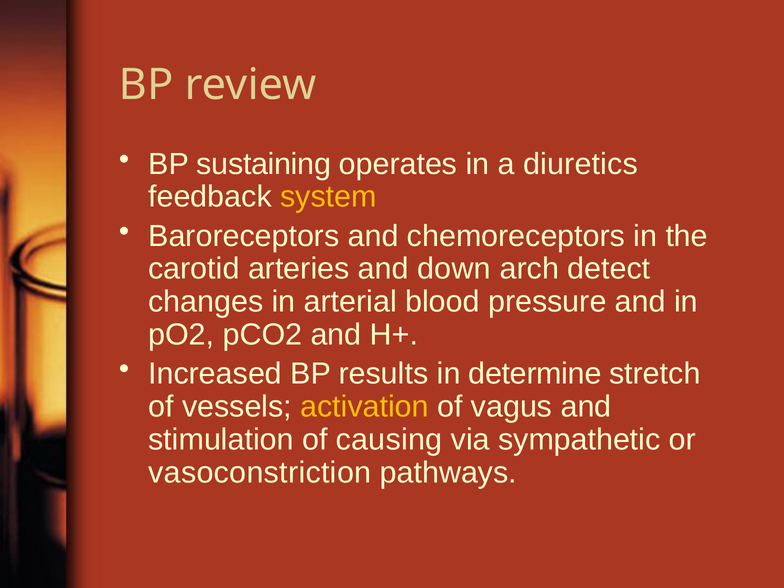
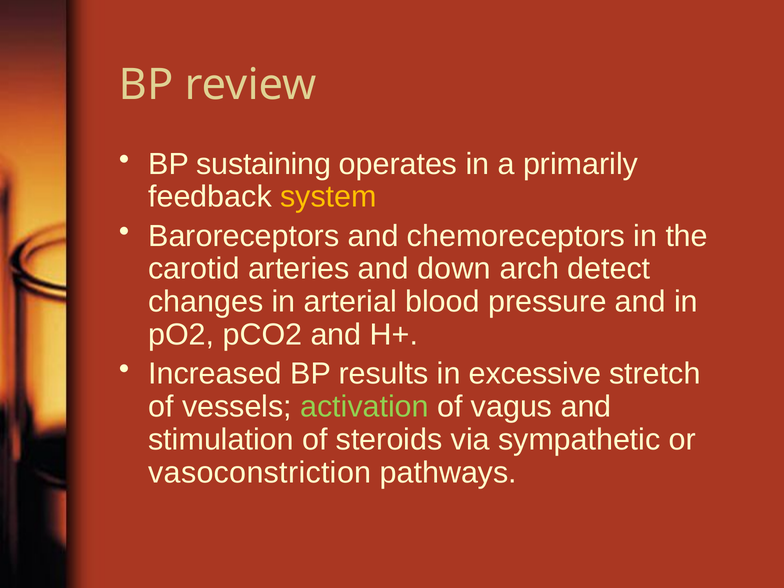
diuretics: diuretics -> primarily (581, 164)
determine: determine -> excessive (535, 374)
activation colour: yellow -> light green (365, 407)
causing: causing -> steroids (389, 440)
